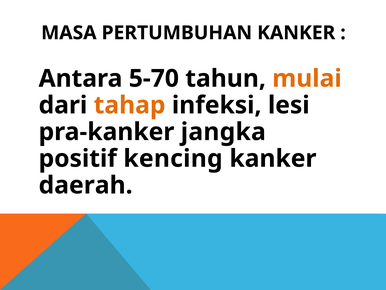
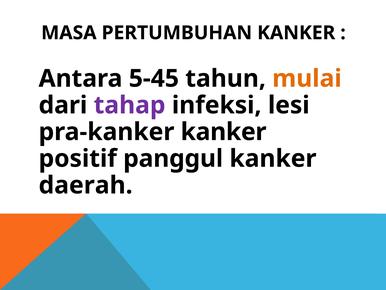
5-70: 5-70 -> 5-45 (154, 78)
tahap colour: orange -> purple (130, 105)
pra-kanker jangka: jangka -> kanker (224, 132)
kencing: kencing -> panggul (173, 158)
